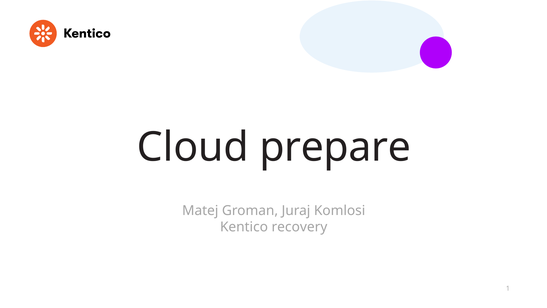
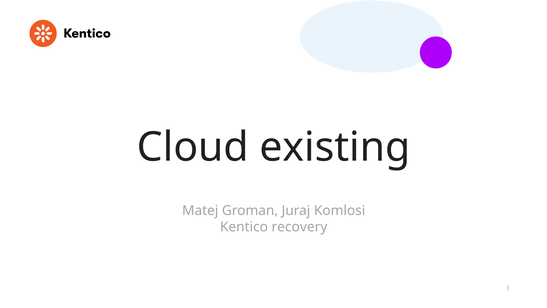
prepare: prepare -> existing (335, 147)
